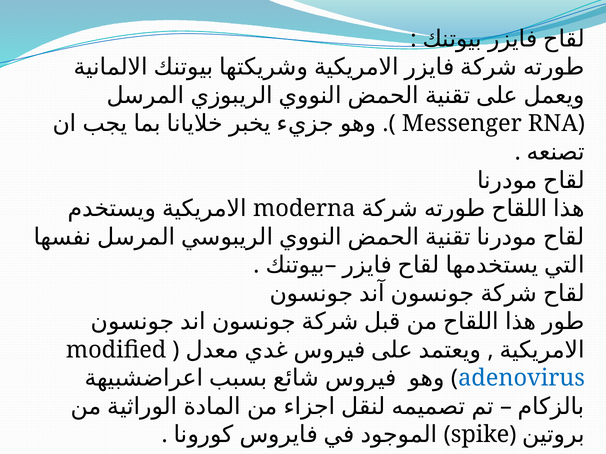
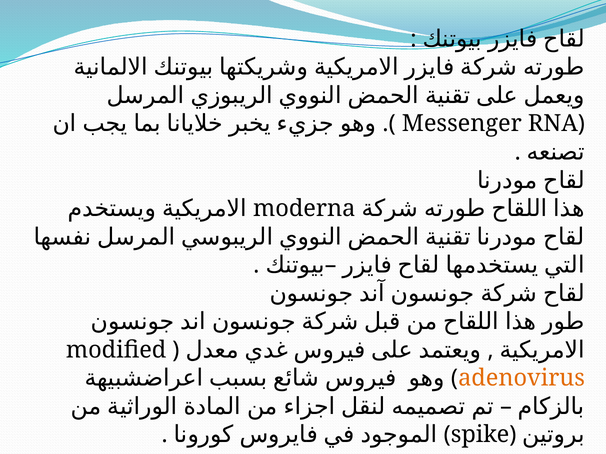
adenovirus colour: blue -> orange (522, 379)
